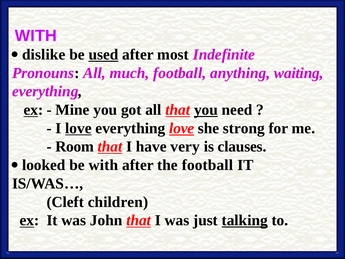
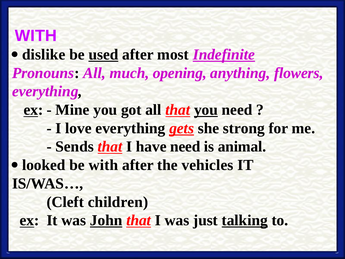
Indefinite underline: none -> present (224, 55)
much football: football -> opening (180, 73)
waiting: waiting -> flowers (299, 73)
love underline: present -> none (78, 128)
everything love: love -> gets (182, 128)
Room: Room -> Sends (75, 147)
have very: very -> need (185, 147)
clauses: clauses -> animal (242, 147)
the football: football -> vehicles (207, 165)
John underline: none -> present (106, 220)
